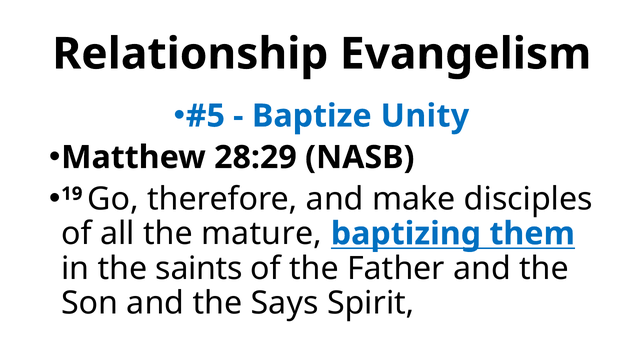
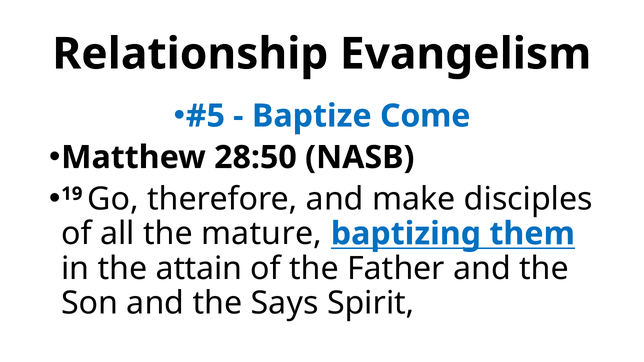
Unity: Unity -> Come (425, 116)
28:29: 28:29 -> 28:50 (255, 158)
saints: saints -> attain (199, 269)
